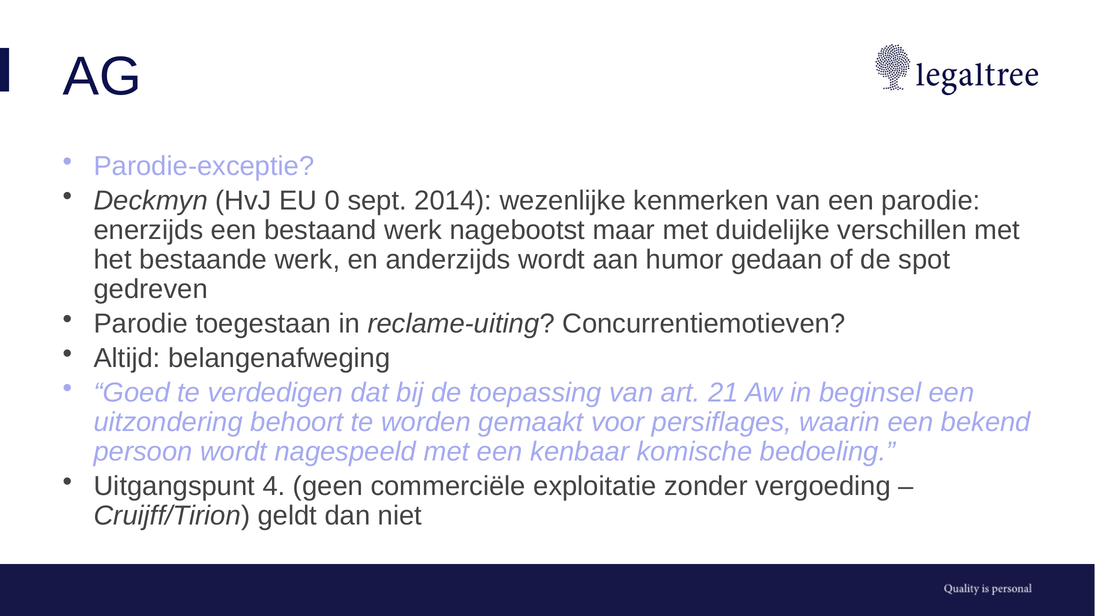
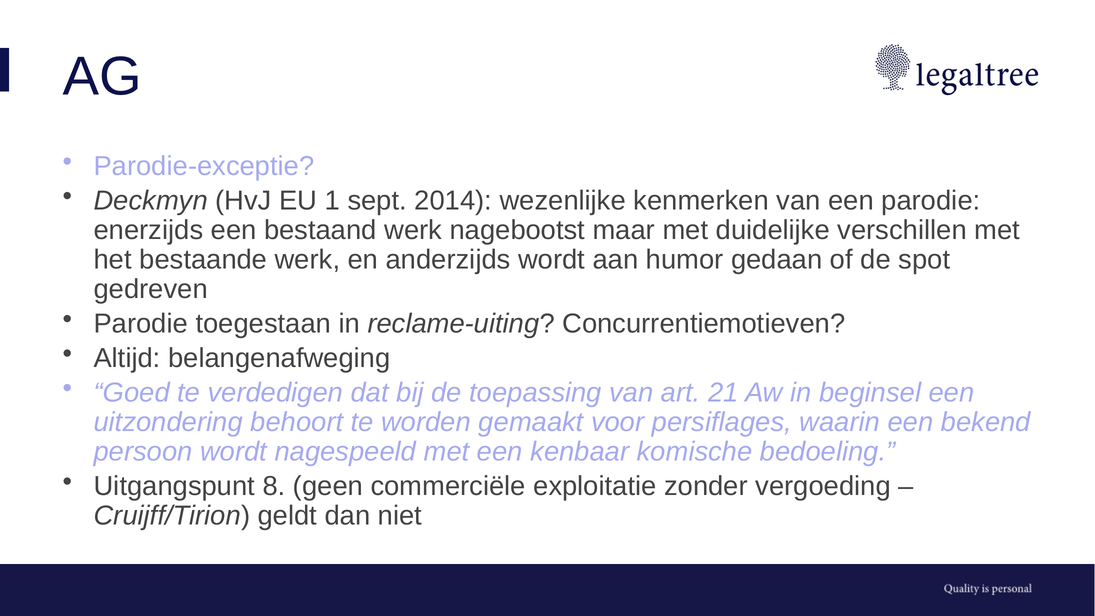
0: 0 -> 1 (332, 201)
4: 4 -> 8 (274, 486)
